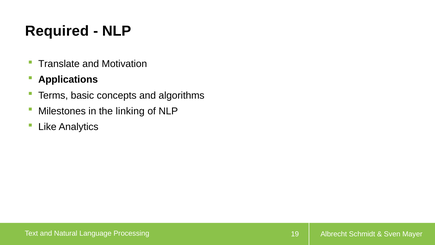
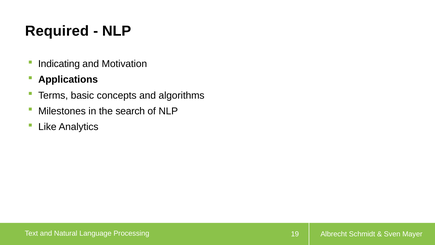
Translate: Translate -> Indicating (59, 64)
linking: linking -> search (130, 111)
